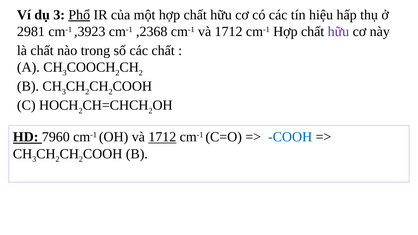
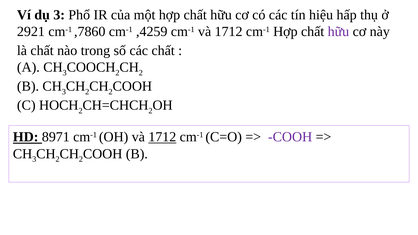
Phổ underline: present -> none (79, 15)
2981: 2981 -> 2921 (31, 32)
,3923: ,3923 -> ,7860 (90, 32)
,2368: ,2368 -> ,4259 (152, 32)
7960: 7960 -> 8971 (56, 137)
COOH colour: blue -> purple (290, 137)
